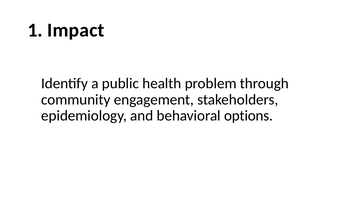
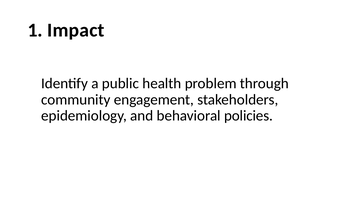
options: options -> policies (248, 116)
